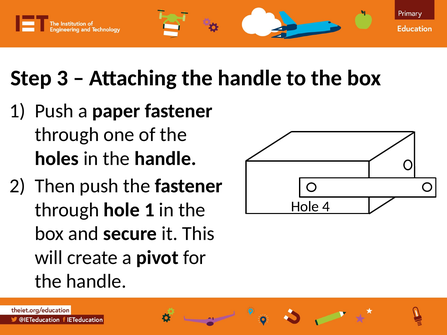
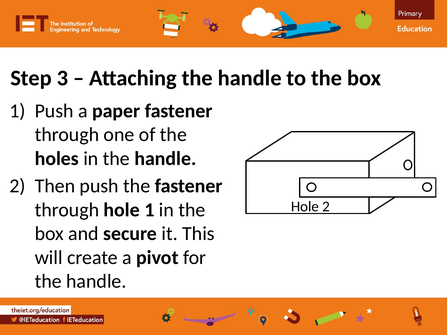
Hole 4: 4 -> 2 (326, 207)
